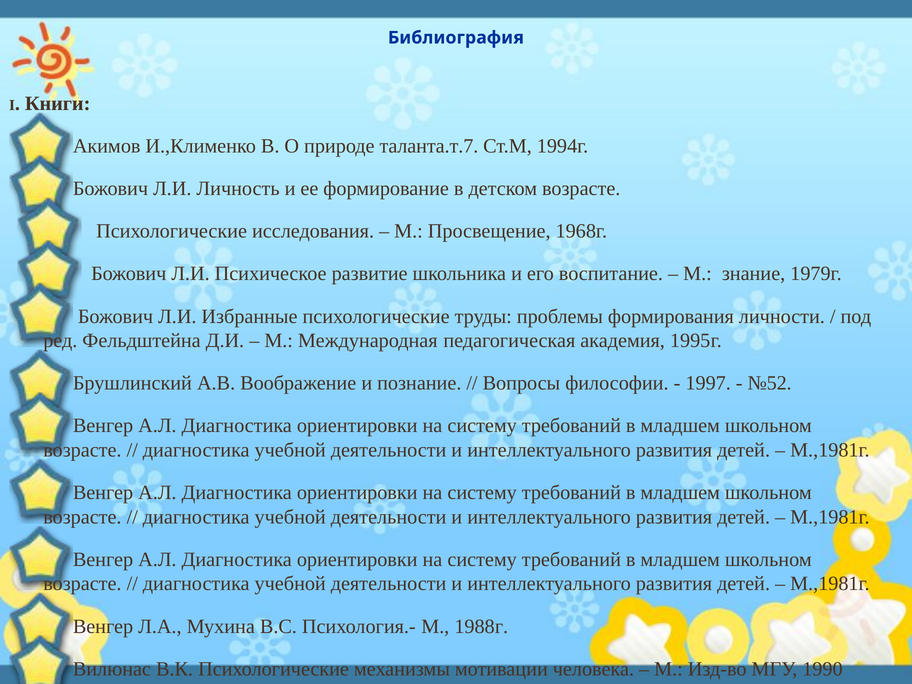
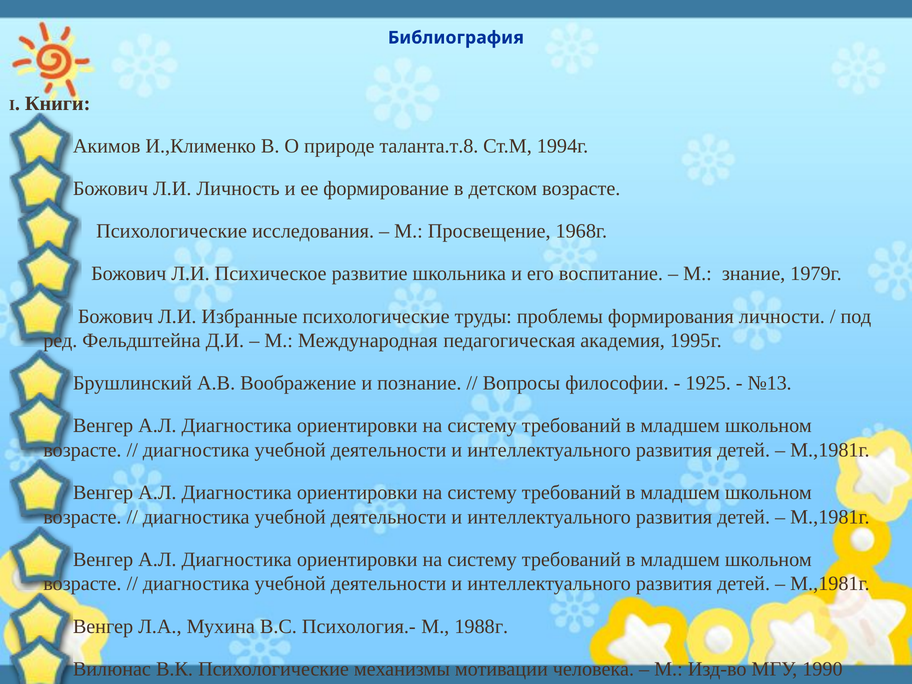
таланта.т.7: таланта.т.7 -> таланта.т.8 (429, 146)
1997: 1997 -> 1925 (708, 383)
№52: №52 -> №13 (770, 383)
